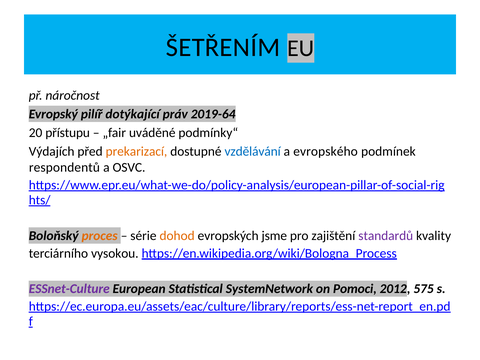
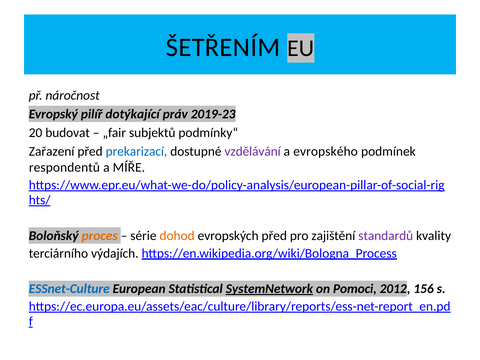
2019-64: 2019-64 -> 2019-23 (213, 114)
přístupu: přístupu -> budovat (68, 133)
uváděné: uváděné -> subjektů (152, 133)
Výdajích: Výdajích -> Zařazení (52, 151)
prekarizací colour: orange -> blue (136, 151)
vzdělávání colour: blue -> purple (253, 151)
OSVC: OSVC -> MÍŘE (129, 167)
evropských jsme: jsme -> před (274, 236)
vysokou: vysokou -> výdajích (115, 253)
ESSnet-Culture colour: purple -> blue (69, 289)
SystemNetwork underline: none -> present (269, 289)
575: 575 -> 156 (424, 289)
